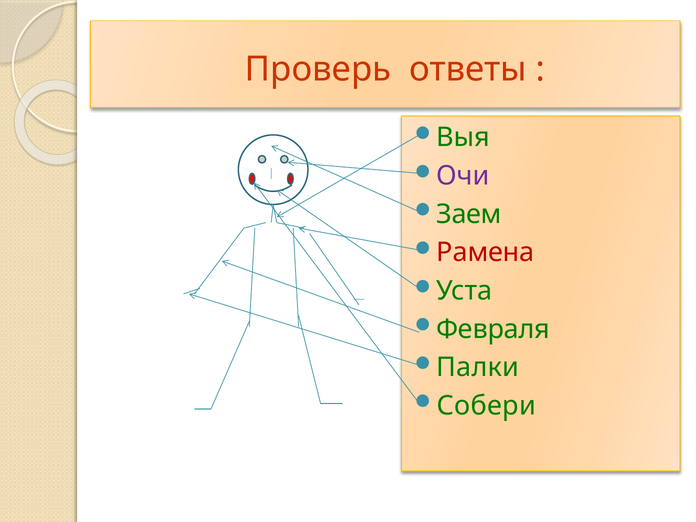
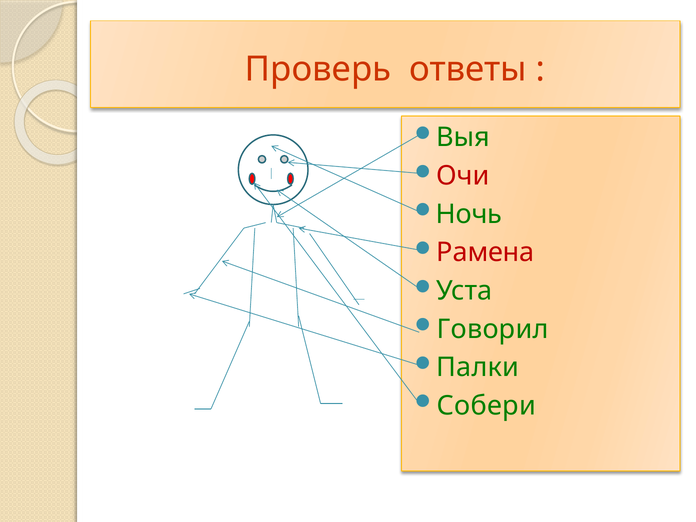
Очи colour: purple -> red (463, 176)
Заем: Заем -> Ночь (469, 214)
Февраля: Февраля -> Говорил (493, 329)
